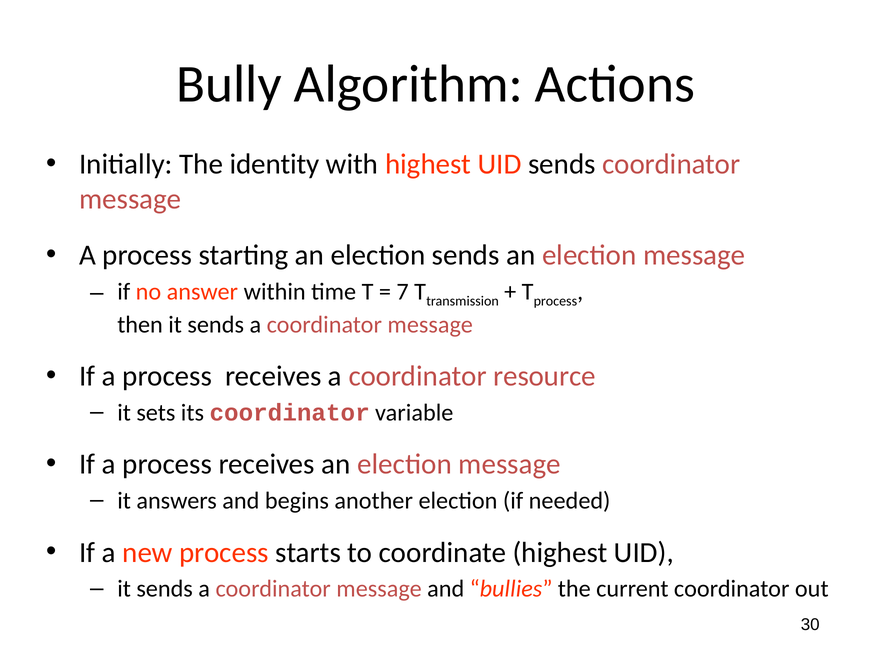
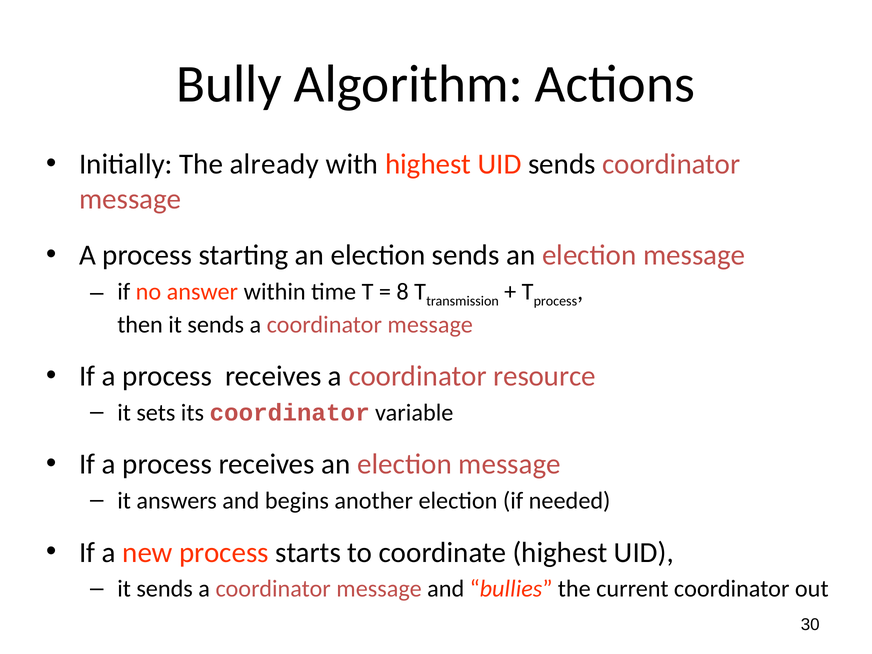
identity: identity -> already (274, 164)
7: 7 -> 8 (403, 292)
